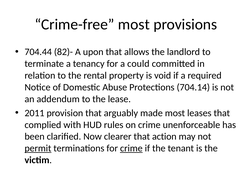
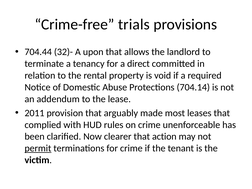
Crime-free most: most -> trials (134, 24)
82)-: 82)- -> 32)- (63, 52)
could: could -> direct (138, 64)
crime underline: present -> none (131, 148)
